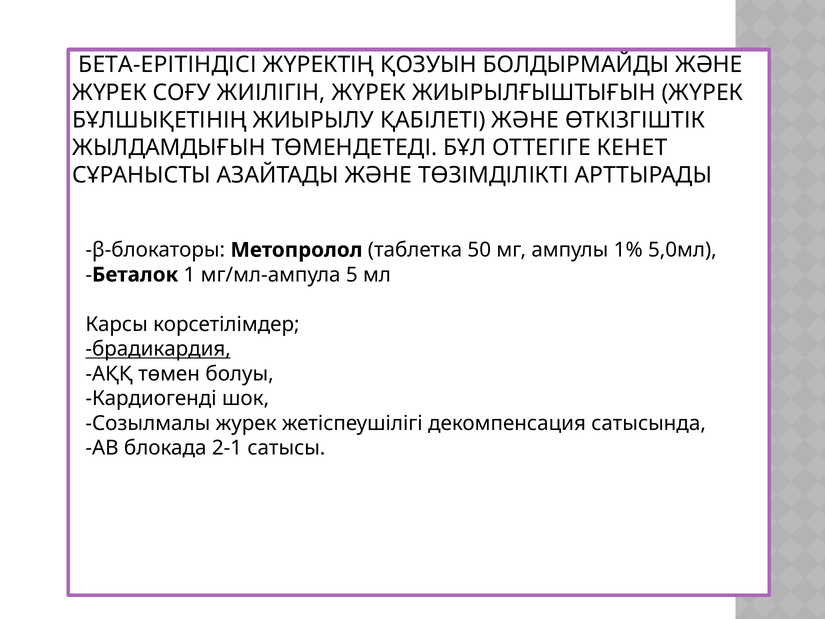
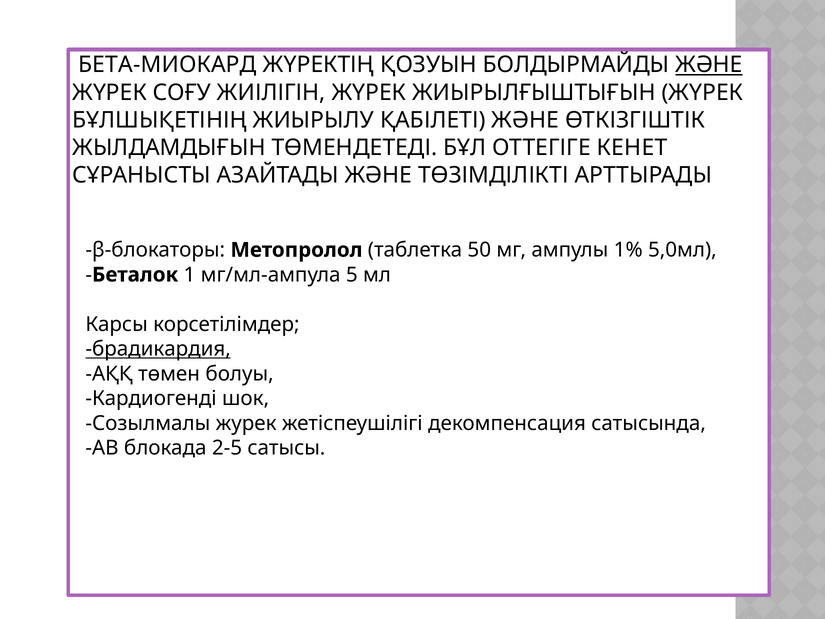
БЕТА-ЕРІТІНДІСІ: БЕТА-ЕРІТІНДІСІ -> БЕТА-МИОКАРД (167, 65)
ЖӘНЕ underline: none -> present (709, 65)
2-1: 2-1 -> 2-5 (227, 448)
